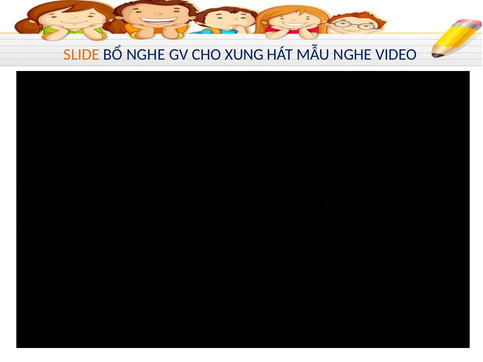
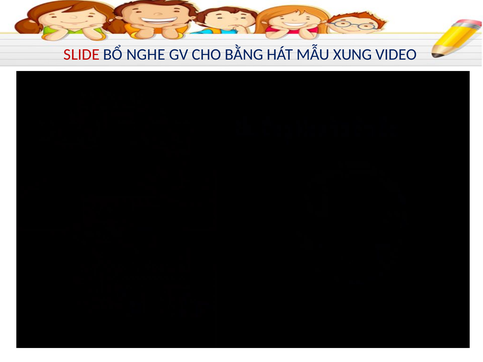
SLIDE colour: orange -> red (82, 54)
XUNG: XUNG -> BẰNG (244, 54)
MẪU NGHE: NGHE -> XUNG (353, 54)
